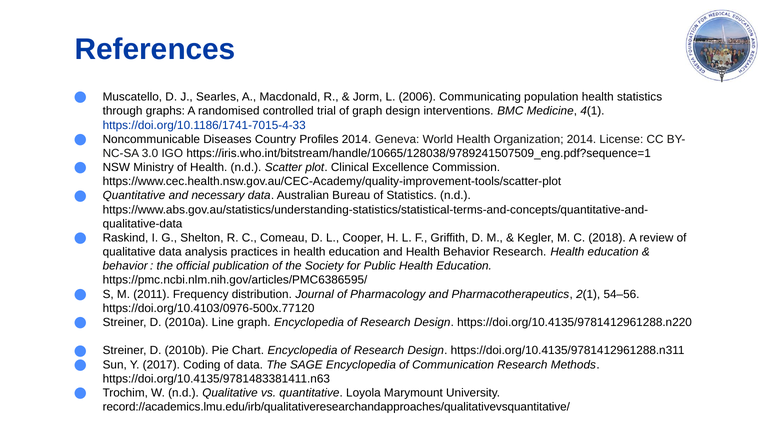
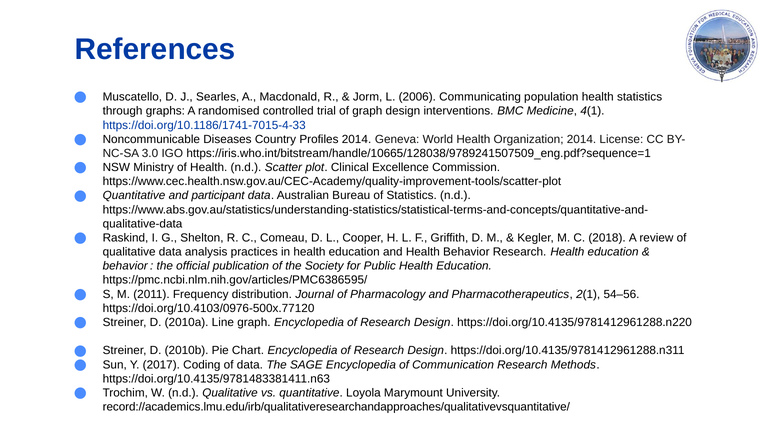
necessary: necessary -> participant (218, 196)
